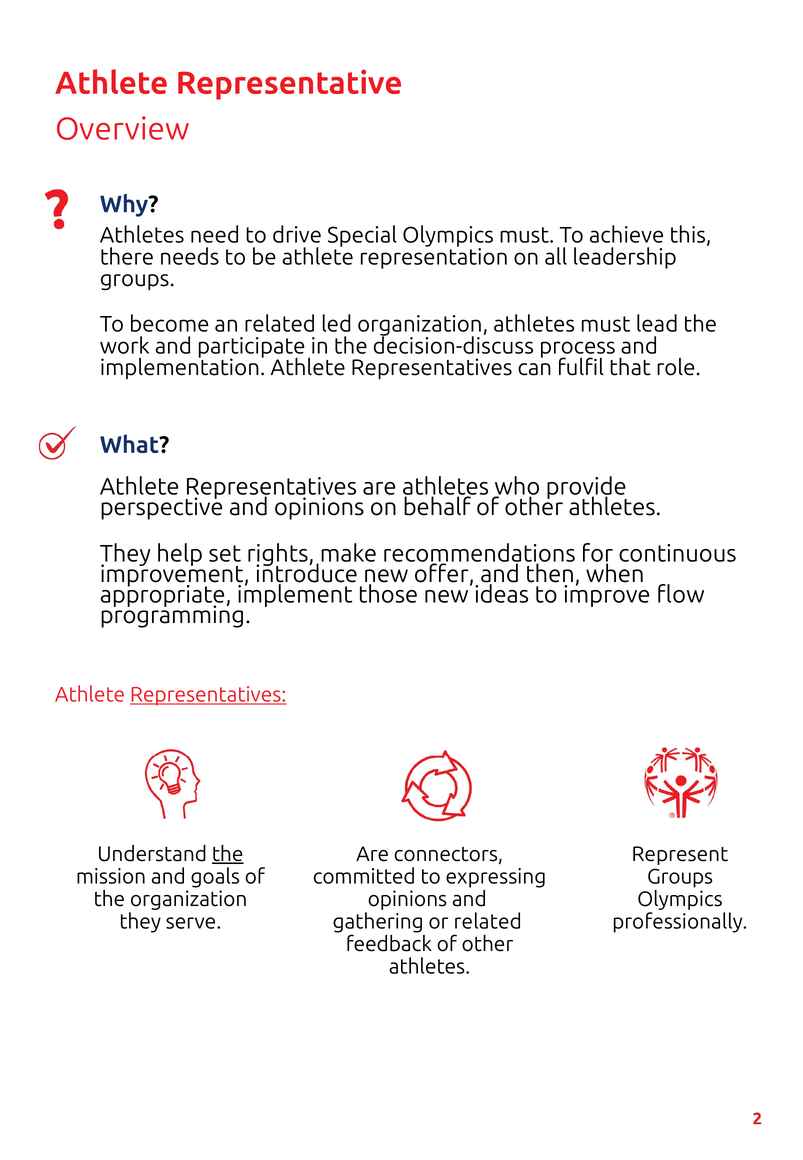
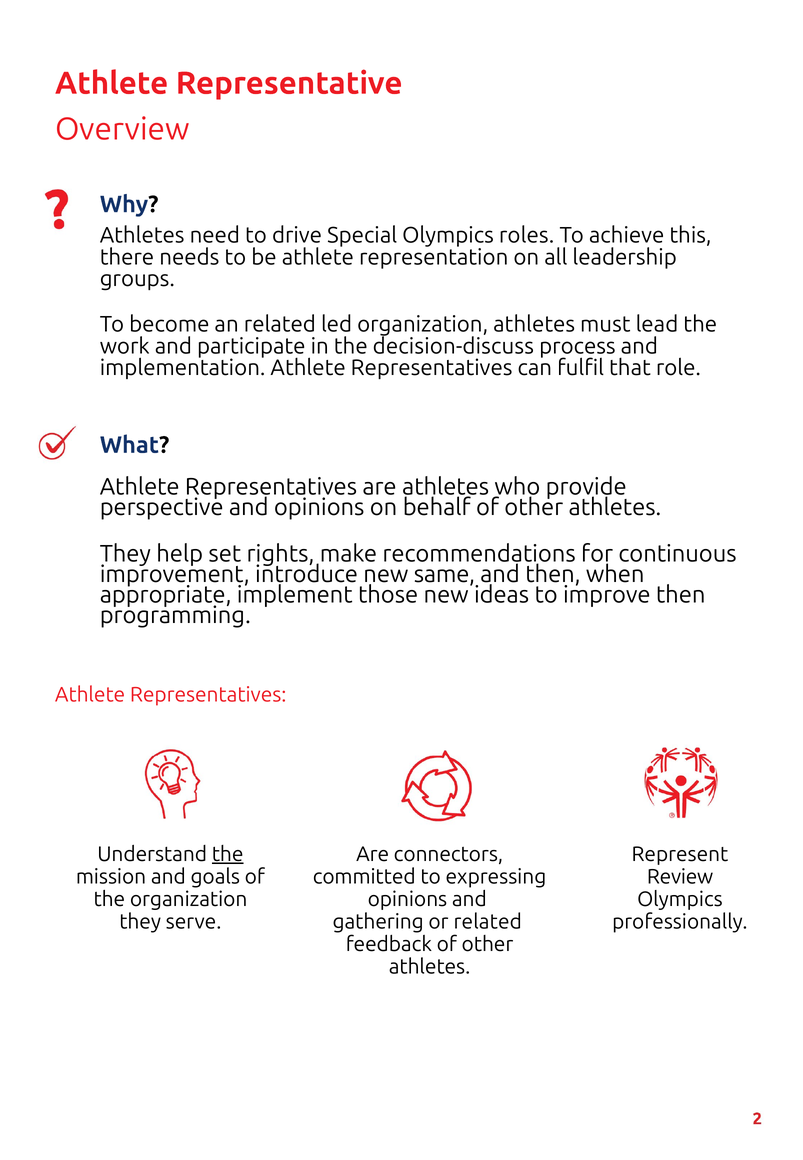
Olympics must: must -> roles (527, 236)
offer: offer -> same (444, 574)
improve flow: flow -> then (681, 595)
Representatives underline: present -> none (208, 695)
Groups: Groups -> Review (680, 877)
